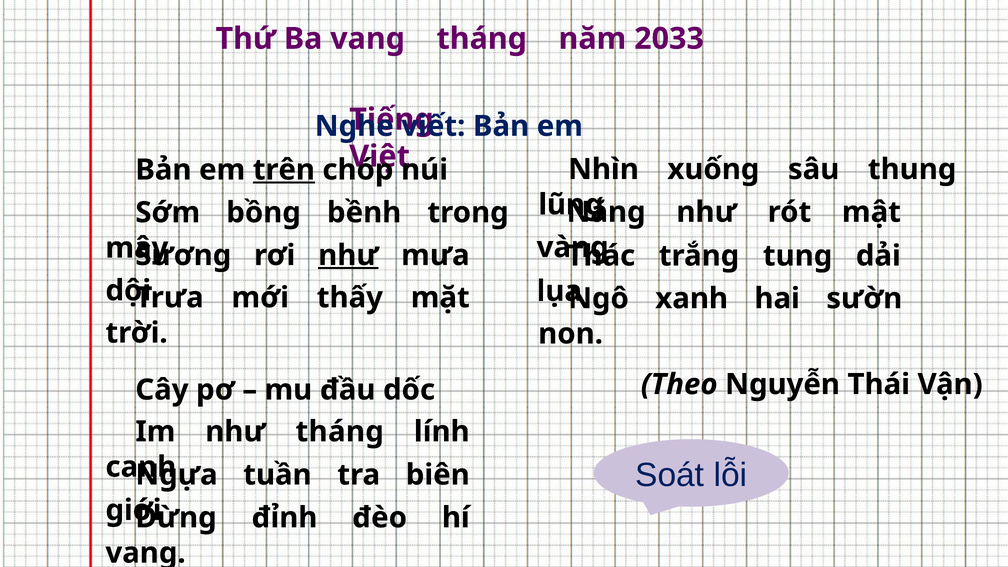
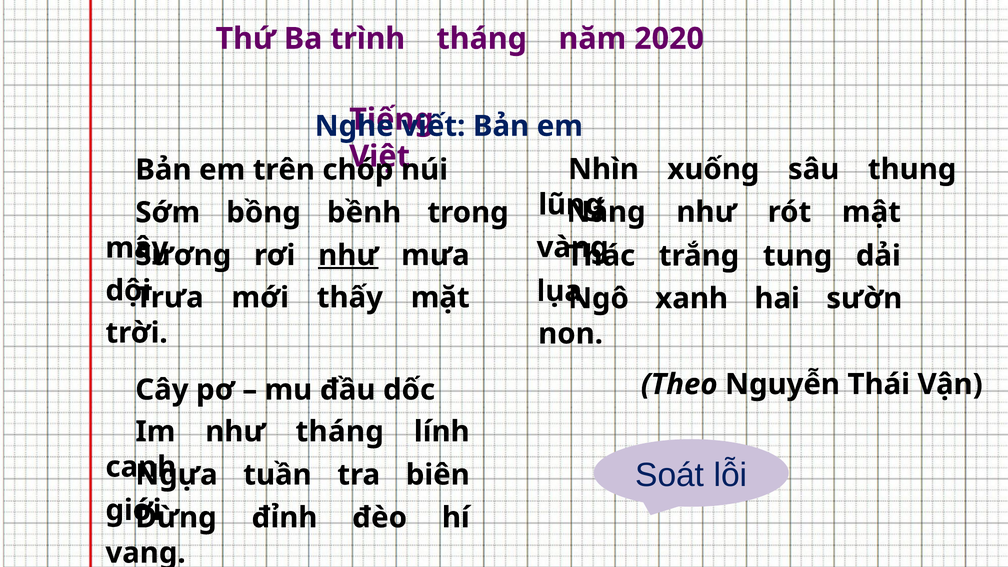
Ba vang: vang -> trình (368, 39)
2033: 2033 -> 2020 (669, 39)
trên underline: present -> none (284, 170)
